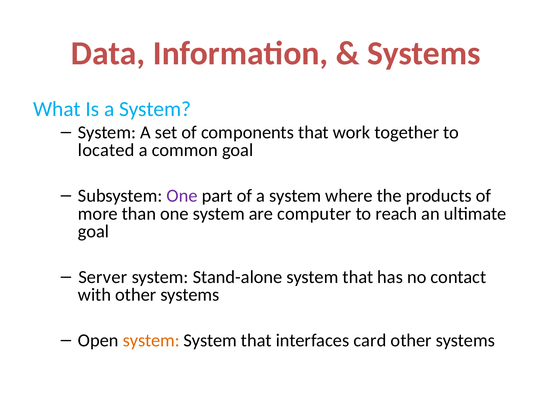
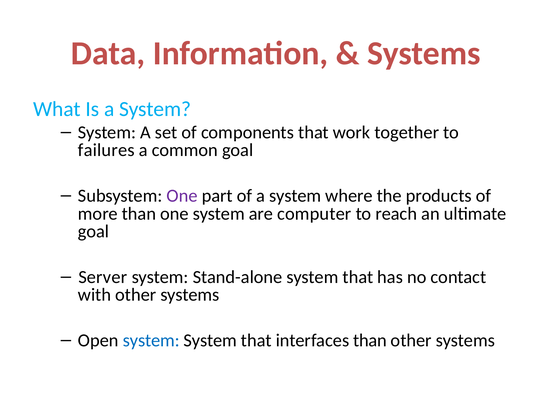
located: located -> failures (106, 150)
system colour: orange -> blue (151, 340)
interfaces card: card -> than (370, 340)
